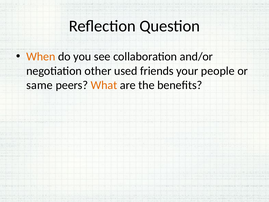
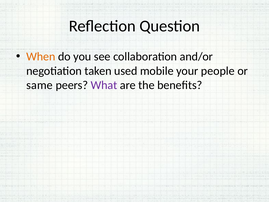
other: other -> taken (98, 71)
friends: friends -> mobile (157, 71)
What colour: orange -> purple (104, 85)
